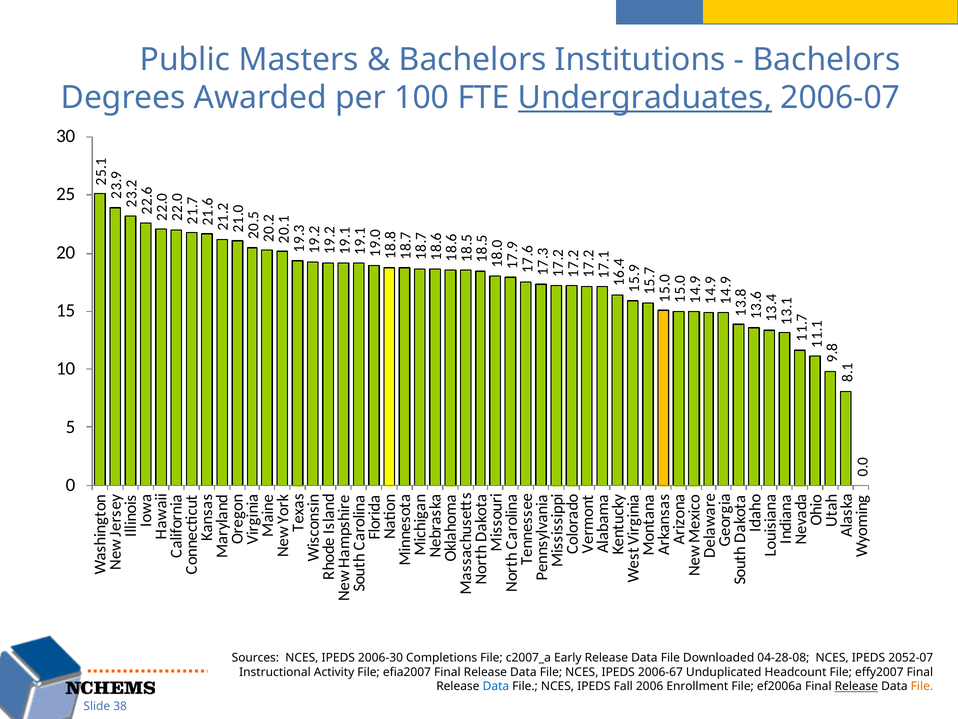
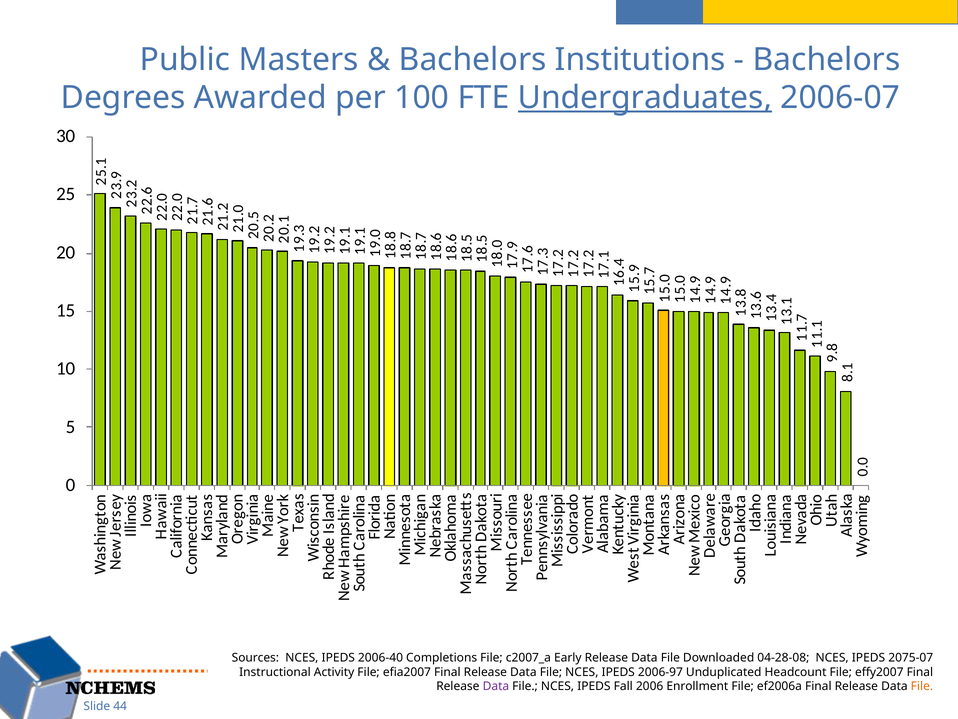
2006-30: 2006-30 -> 2006-40 (381, 657)
2052-07: 2052-07 -> 2075-07 (911, 657)
2006-67: 2006-67 -> 2006-97 (660, 672)
Data colour: blue -> purple (496, 686)
Release underline: present -> none (856, 686)
38: 38 -> 44 (120, 706)
